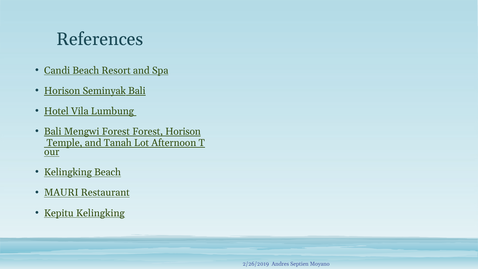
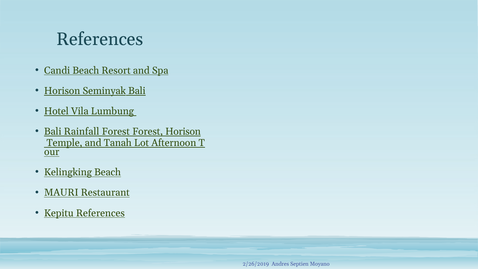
Mengwi: Mengwi -> Rainfall (82, 131)
Kepitu Kelingking: Kelingking -> References (100, 213)
